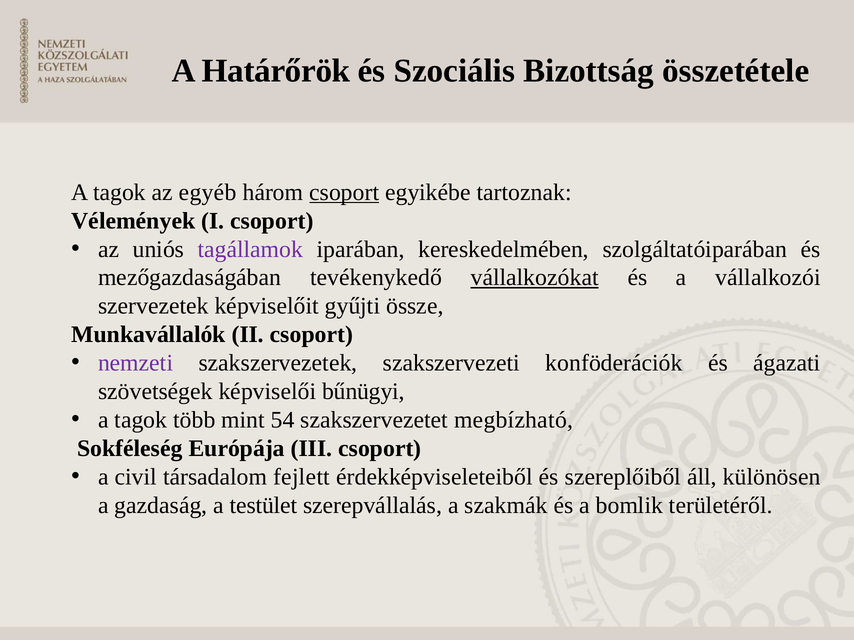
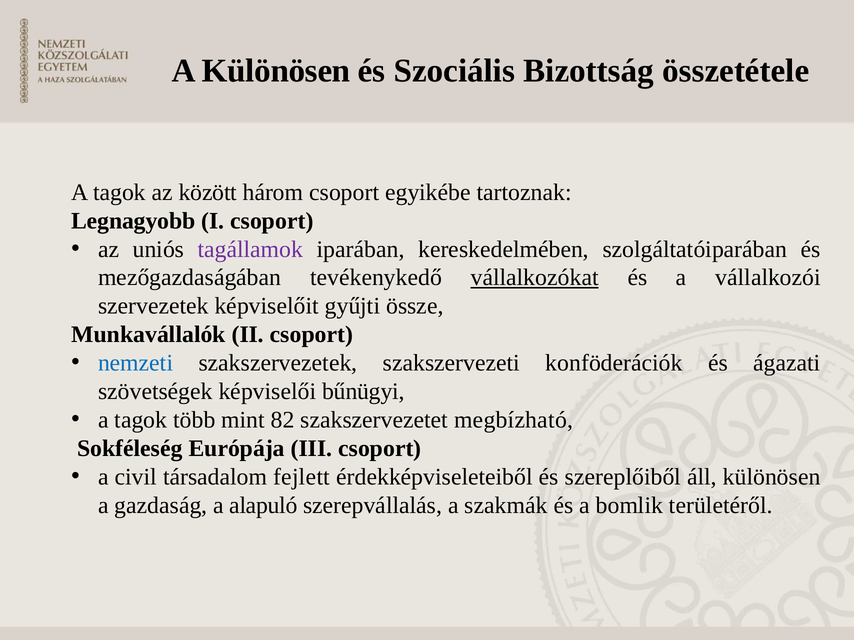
A Határőrök: Határőrök -> Különösen (276, 71)
egyéb: egyéb -> között (208, 192)
csoport underline: present -> none (344, 192)
Vélemények: Vélemények -> Legnagyobb (133, 221)
nemzeti colour: purple -> blue (136, 363)
54: 54 -> 82 (283, 420)
testület: testület -> alapuló (264, 506)
